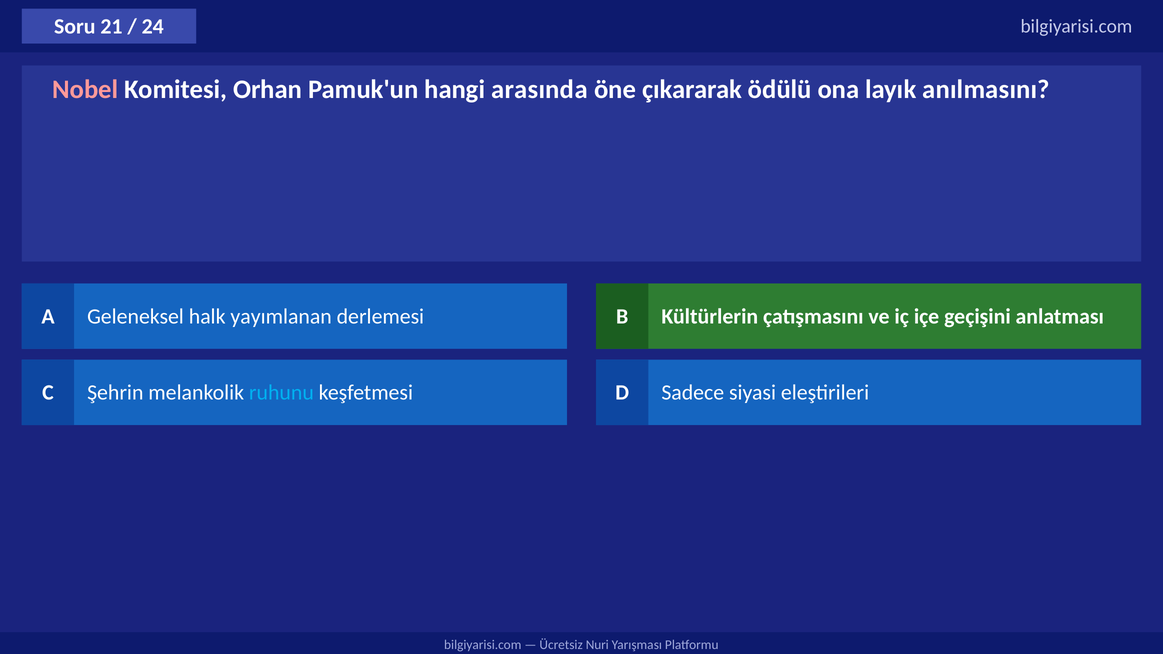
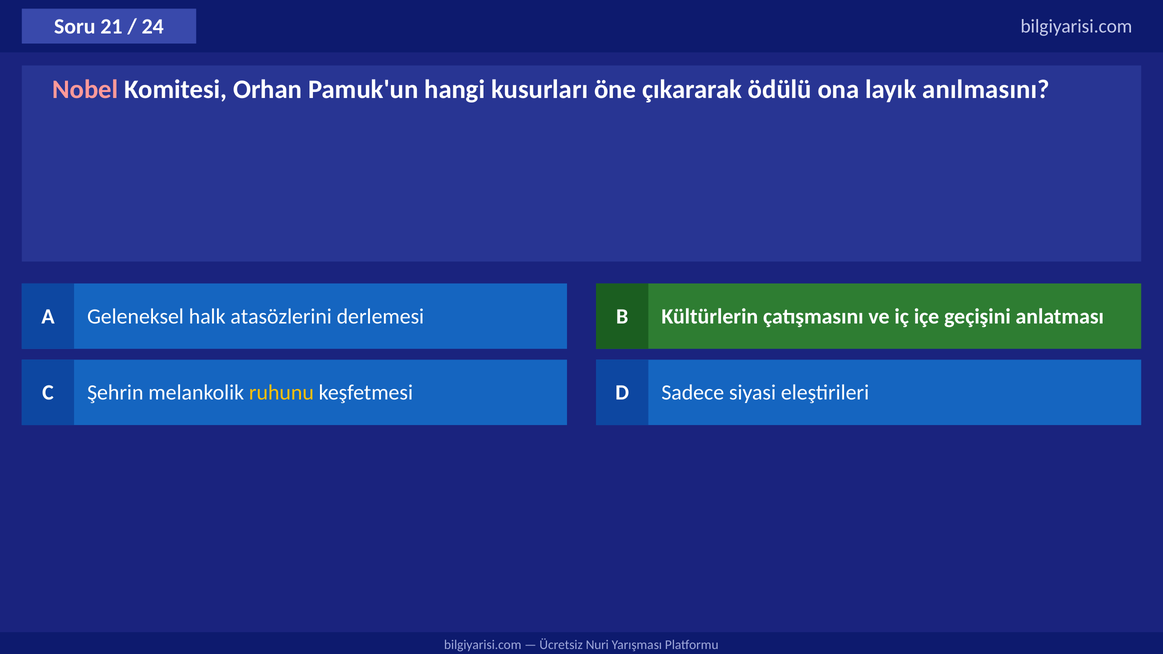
arasında: arasında -> kusurları (540, 90)
yayımlanan: yayımlanan -> atasözlerini (281, 316)
ruhunu colour: light blue -> yellow (281, 393)
